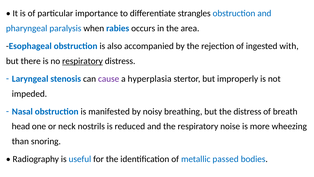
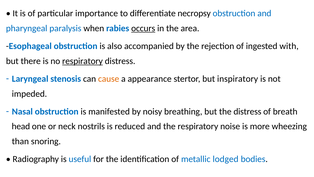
strangles: strangles -> necropsy (194, 13)
occurs underline: none -> present (143, 28)
cause colour: purple -> orange (109, 79)
hyperplasia: hyperplasia -> appearance (150, 79)
improperly: improperly -> inspiratory (238, 79)
passed: passed -> lodged (226, 159)
